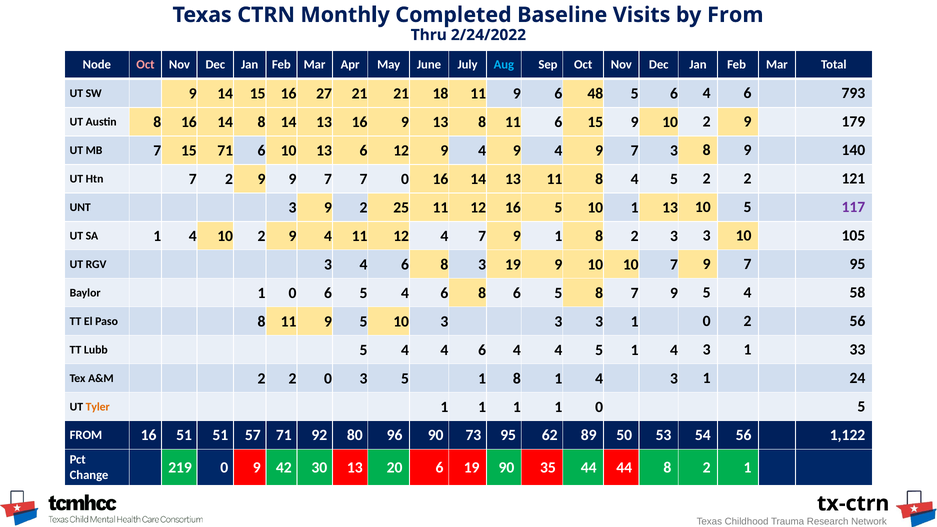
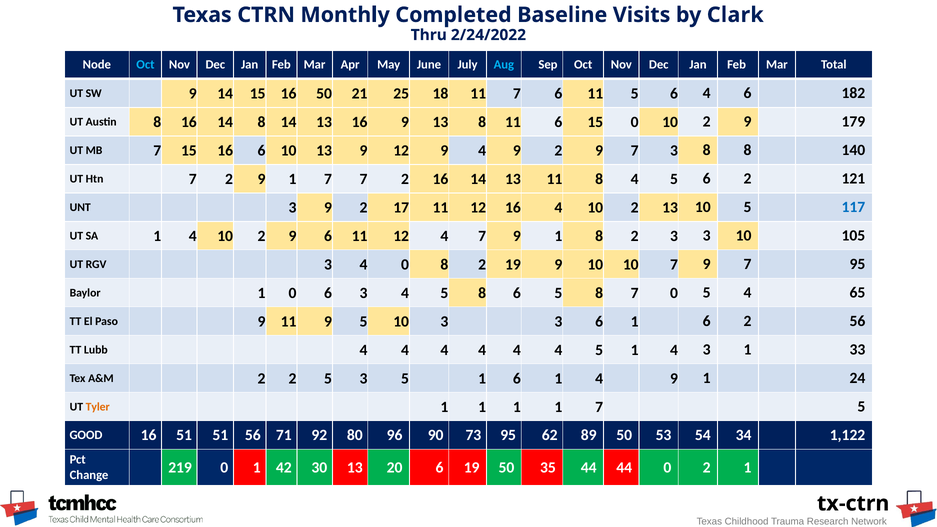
by From: From -> Clark (735, 15)
Oct colour: pink -> light blue (145, 65)
16 27: 27 -> 50 (324, 94)
21 21: 21 -> 25 (401, 94)
18 11 9: 9 -> 7 (517, 94)
48: 48 -> 11 (595, 94)
793: 793 -> 182 (853, 93)
15 9: 9 -> 0 (635, 122)
7 15 71: 71 -> 16 (225, 151)
13 6: 6 -> 9 (363, 151)
4 9 4: 4 -> 2 (558, 151)
8 9: 9 -> 8 (747, 150)
2 9 9: 9 -> 1 (292, 179)
7 7 0: 0 -> 2 (405, 179)
4 5 2: 2 -> 6 (707, 179)
25: 25 -> 17 (401, 208)
16 5: 5 -> 4 (558, 208)
1: 1 -> 2 (635, 208)
117 colour: purple -> blue (853, 207)
2 9 4: 4 -> 6 (328, 236)
3 4 6: 6 -> 0 (405, 265)
3: 3 -> 2 (482, 265)
0 6 5: 5 -> 3 (363, 293)
6: 6 -> 5 (444, 293)
8 7 9: 9 -> 0 (674, 293)
58: 58 -> 65 (857, 293)
Paso 8: 8 -> 9 (262, 322)
3 3 3: 3 -> 6 (599, 322)
0: 0 -> 6 (707, 321)
Lubb 5: 5 -> 4 (363, 350)
6: 6 -> 4 (482, 350)
2 0: 0 -> 5 (328, 379)
5 1 8: 8 -> 6 (517, 379)
3: 3 -> 9 (674, 379)
1 1 0: 0 -> 7 (599, 407)
FROM: FROM -> GOOD (86, 435)
51 57: 57 -> 56 (253, 435)
54 56: 56 -> 34 (744, 435)
0 9: 9 -> 1 (257, 468)
19 90: 90 -> 50 (506, 468)
44 8: 8 -> 0 (667, 468)
